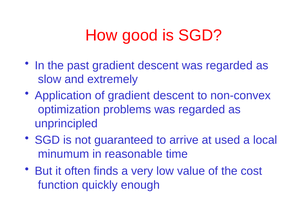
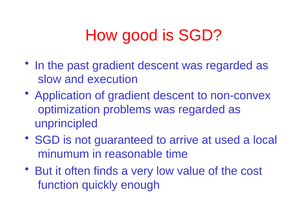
extremely: extremely -> execution (113, 79)
